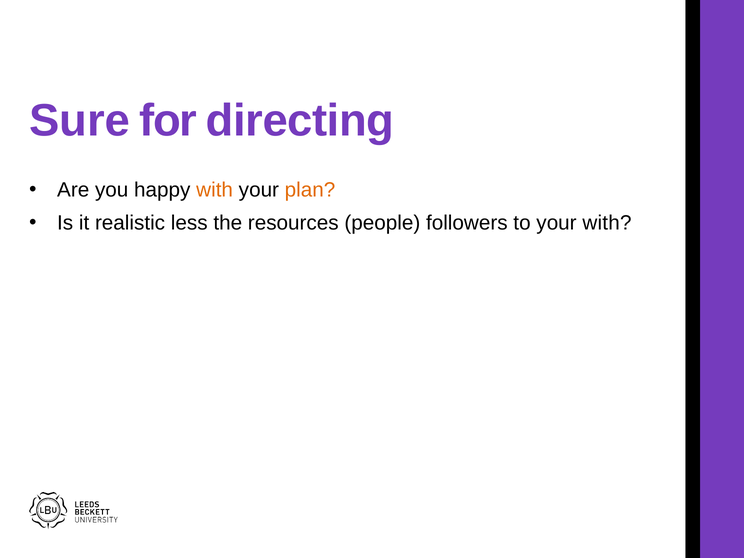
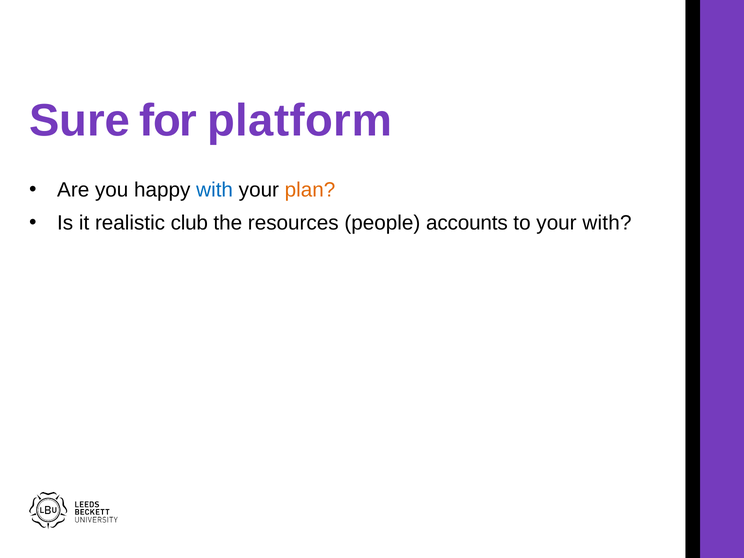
directing: directing -> platform (300, 121)
with colour: orange -> blue (215, 190)
less: less -> club (189, 223)
followers: followers -> accounts (467, 223)
